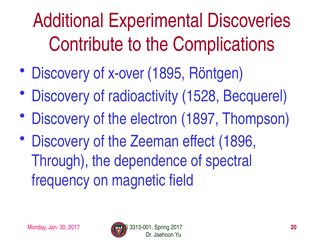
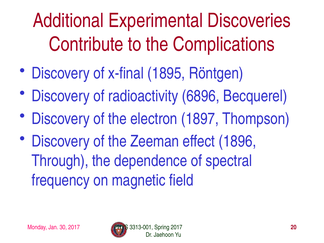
x-over: x-over -> x-final (126, 73)
1528: 1528 -> 6896 (201, 96)
